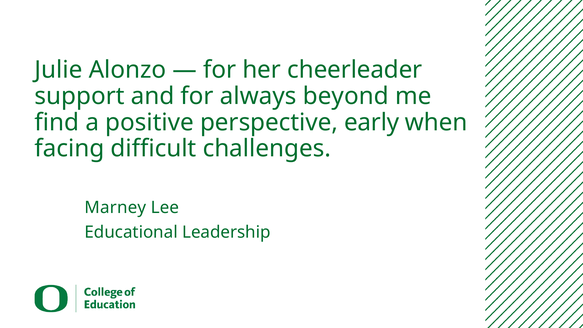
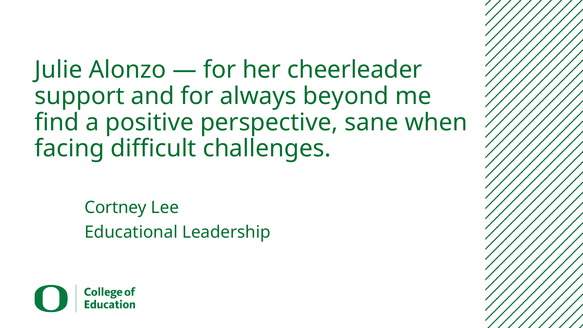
early: early -> sane (371, 122)
Marney: Marney -> Cortney (116, 208)
